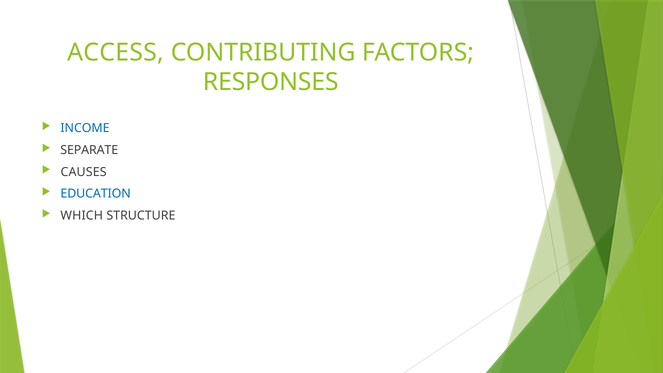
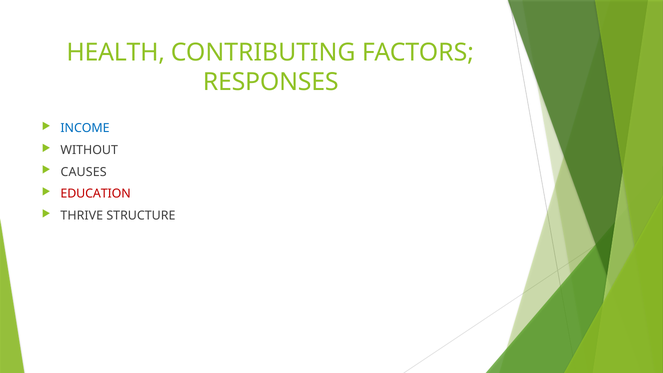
ACCESS: ACCESS -> HEALTH (116, 52)
SEPARATE: SEPARATE -> WITHOUT (89, 150)
EDUCATION colour: blue -> red (96, 194)
WHICH: WHICH -> THRIVE (82, 216)
